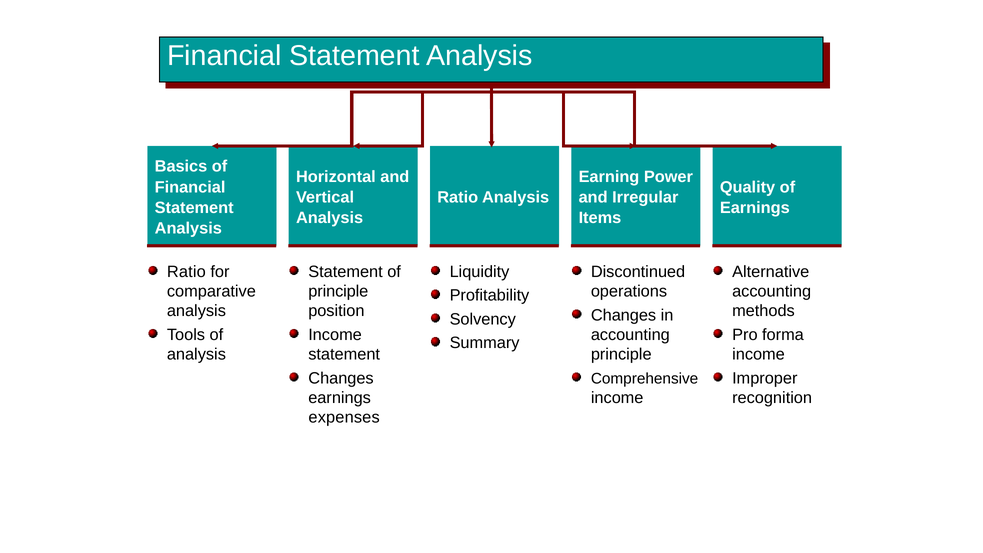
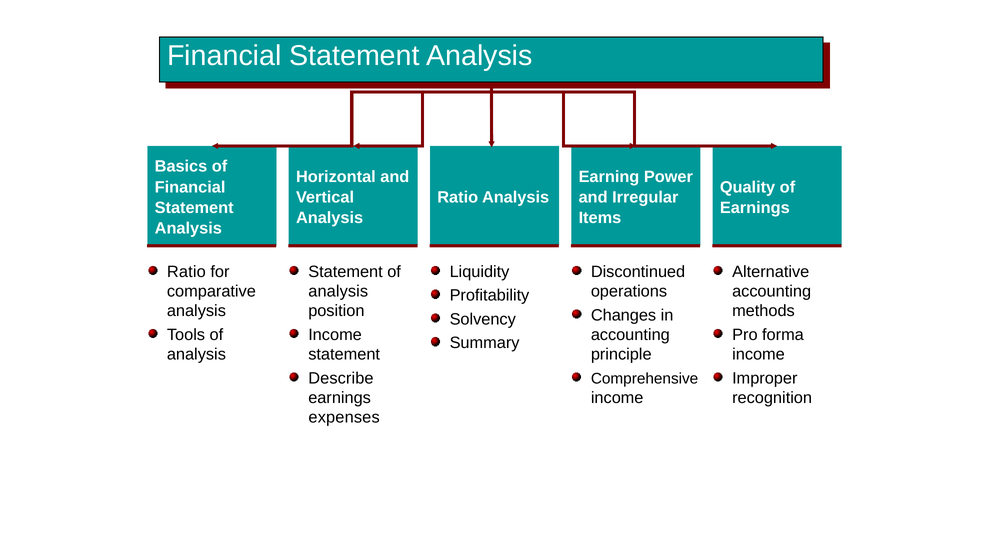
principle: principle -> analysis (338, 291)
Changes: Changes -> Describe (341, 378)
